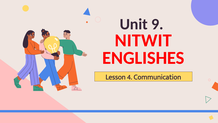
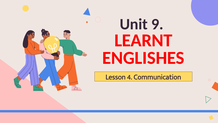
NITWIT: NITWIT -> LEARNT (143, 40)
